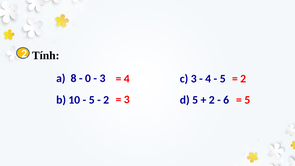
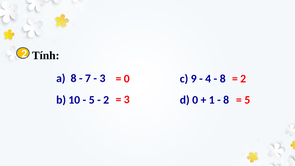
0: 0 -> 7 (88, 78)
4: 4 -> 0 (127, 79)
c 3: 3 -> 9 (194, 79)
5: 5 -> 8 (223, 79)
d 5: 5 -> 0 (195, 100)
2: 2 -> 1 (212, 100)
6: 6 -> 8 (226, 100)
